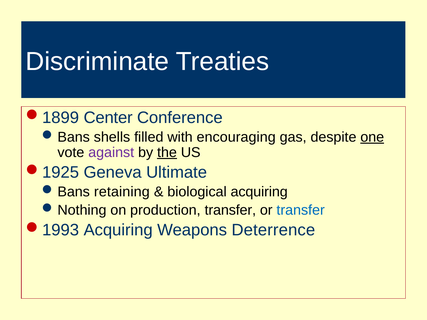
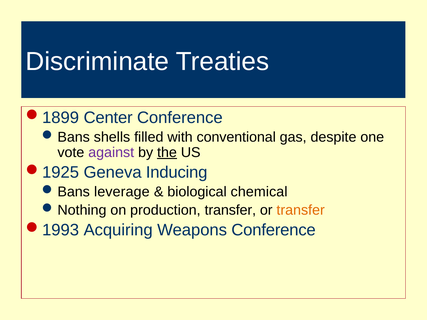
encouraging: encouraging -> conventional (236, 137)
one underline: present -> none (372, 137)
Ultimate: Ultimate -> Inducing (177, 173)
retaining: retaining -> leverage (122, 192)
biological acquiring: acquiring -> chemical (259, 192)
transfer colour: blue -> orange (301, 210)
Weapons Deterrence: Deterrence -> Conference (274, 230)
